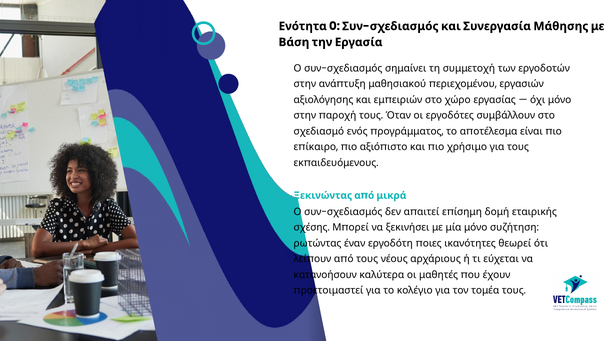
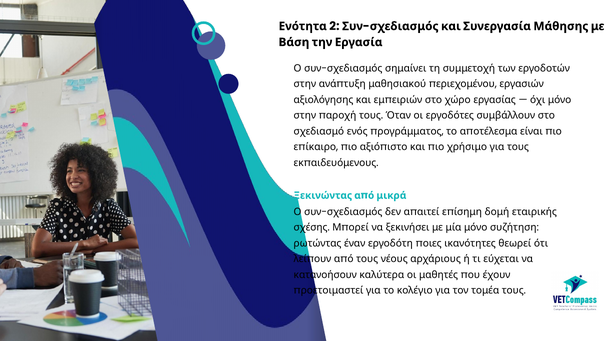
0: 0 -> 2 (334, 26)
